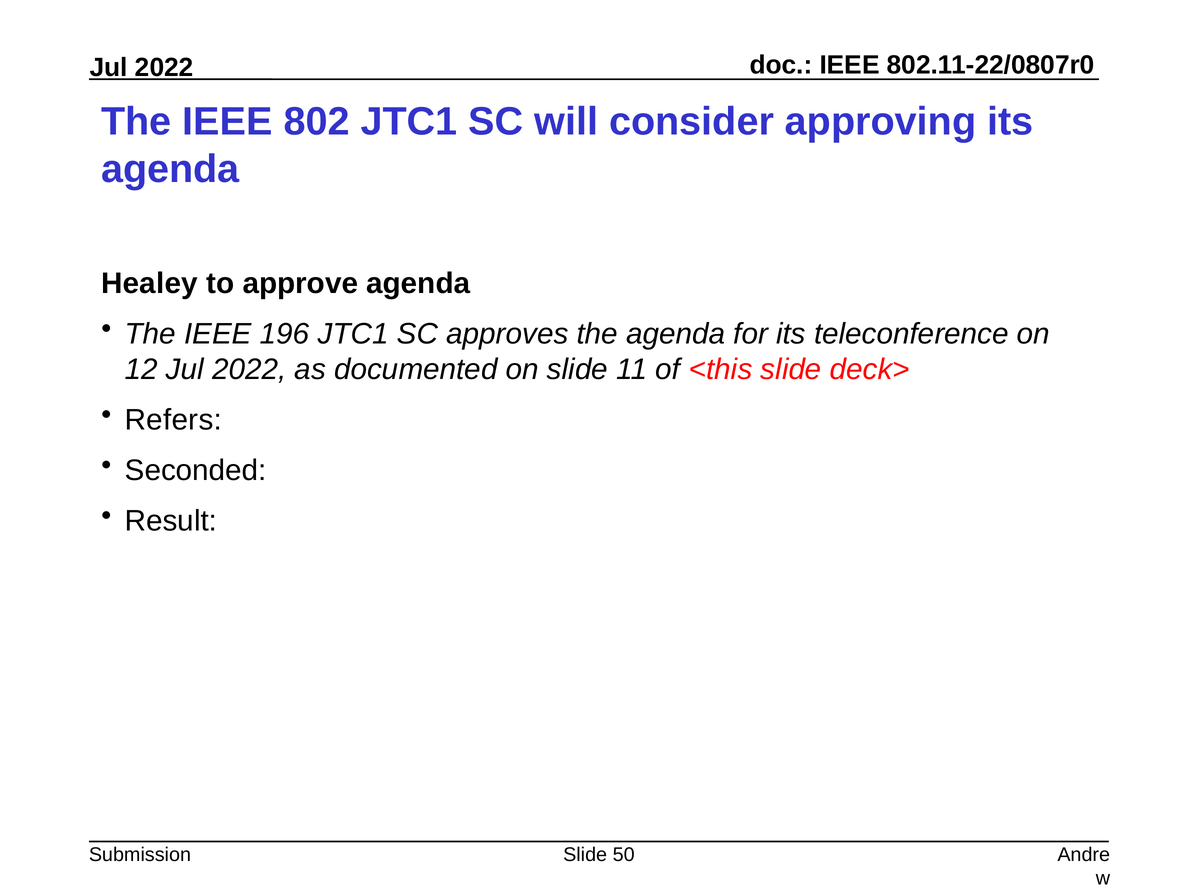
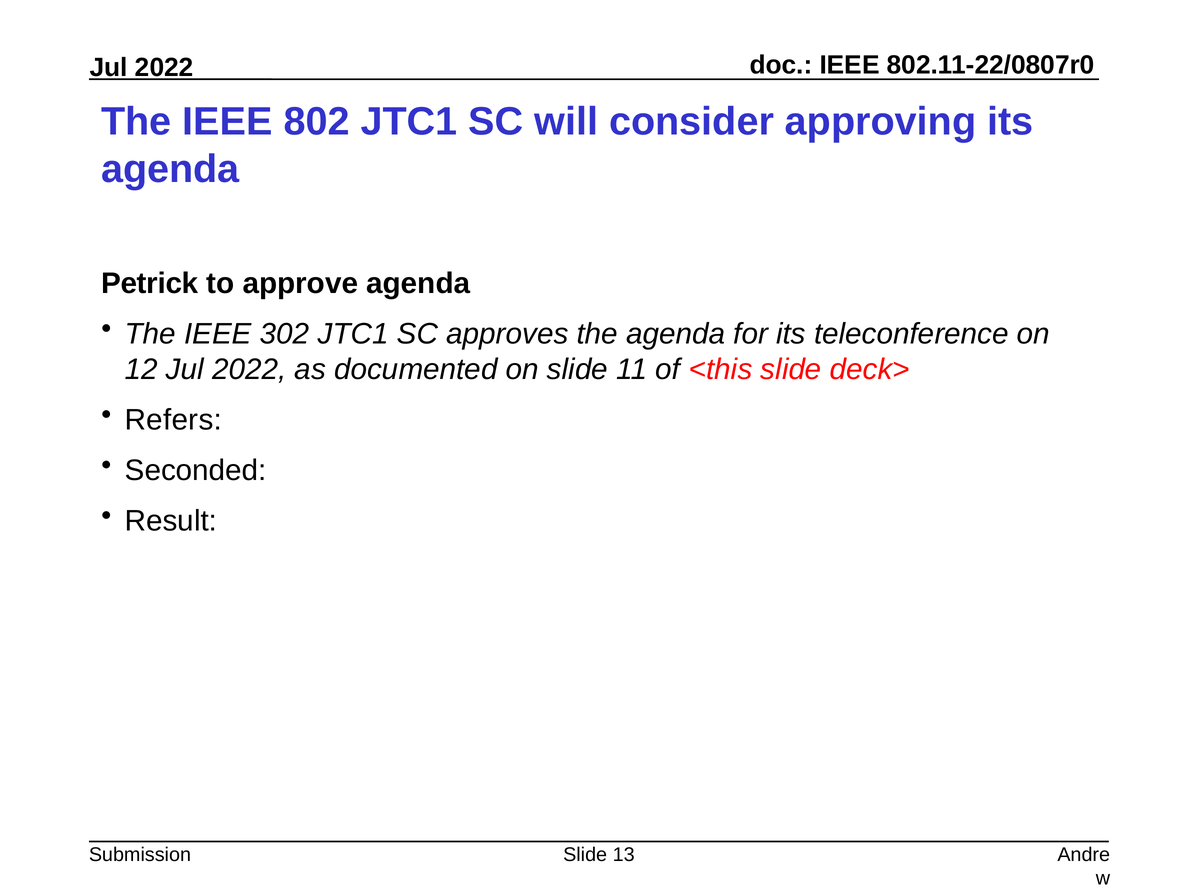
Healey: Healey -> Petrick (150, 283)
196: 196 -> 302 (285, 334)
50: 50 -> 13 (624, 855)
